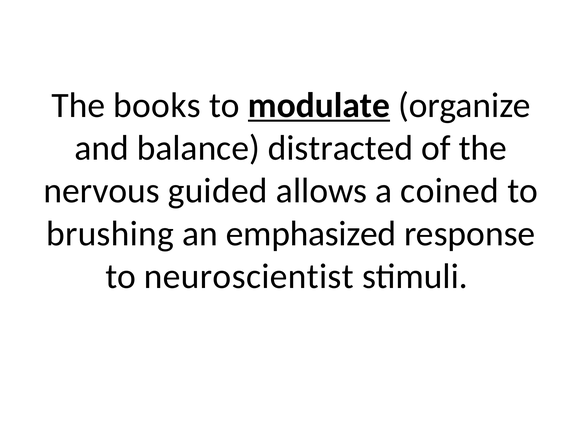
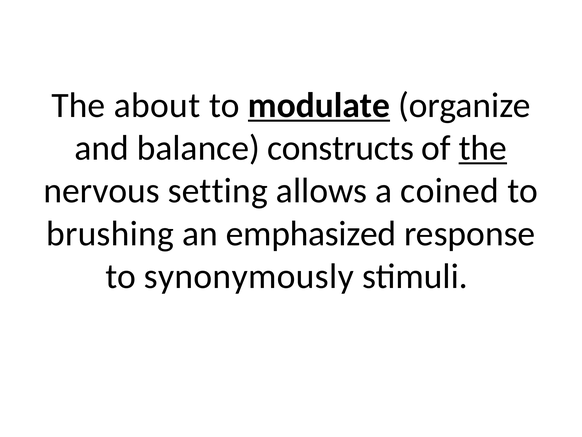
books: books -> about (157, 105)
distracted: distracted -> constructs (341, 148)
the underline: none -> present (483, 148)
guided: guided -> setting (218, 191)
neuroscientist: neuroscientist -> synonymously (249, 276)
